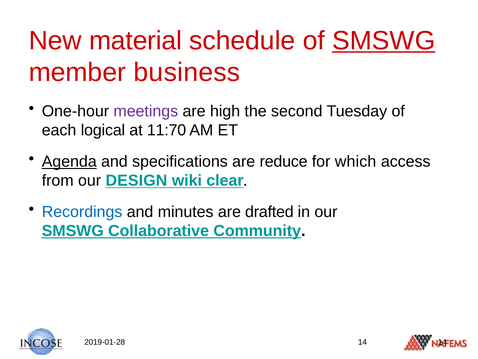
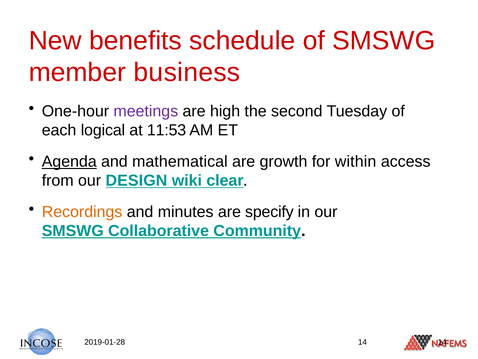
material: material -> benefits (135, 41)
SMSWG underline: present -> none (384, 41)
11:70: 11:70 -> 11:53 (167, 130)
specifications: specifications -> mathematical (180, 161)
reduce: reduce -> growth (284, 161)
which: which -> within (356, 161)
Recordings colour: blue -> orange (82, 211)
drafted: drafted -> specify (269, 211)
